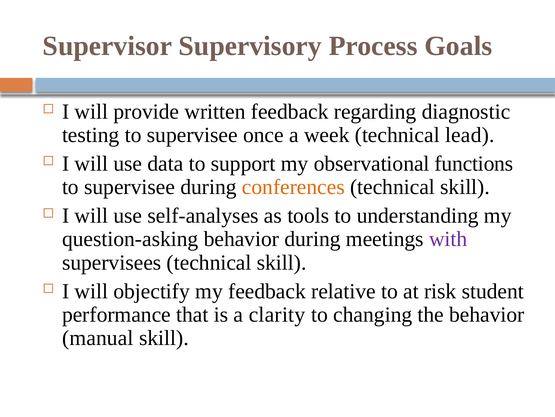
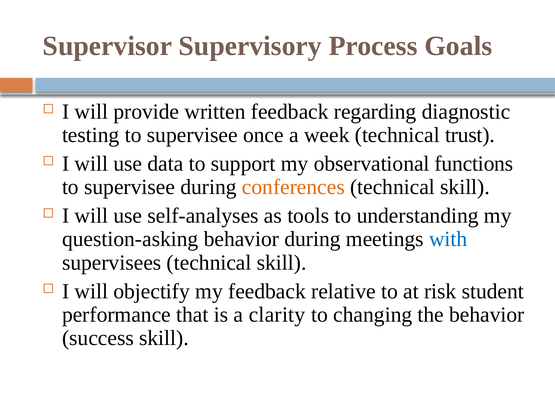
lead: lead -> trust (470, 135)
with colour: purple -> blue (448, 239)
manual: manual -> success (98, 337)
